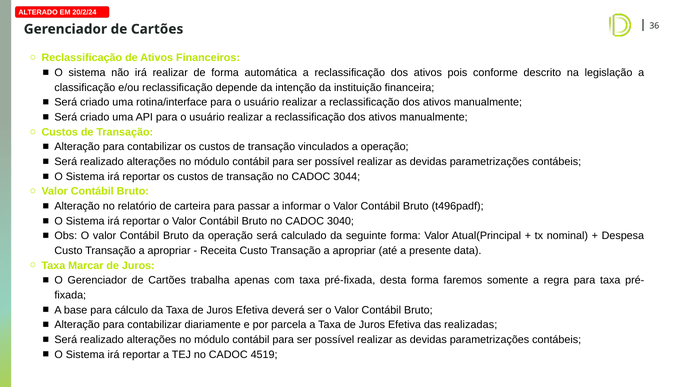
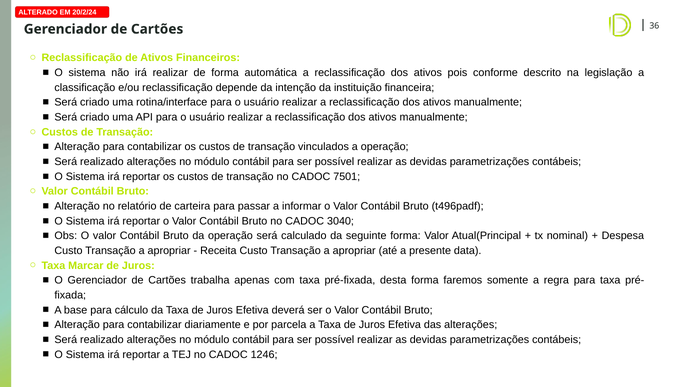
3044: 3044 -> 7501 (347, 177)
das realizadas: realizadas -> alterações (471, 325)
4519: 4519 -> 1246 (264, 355)
